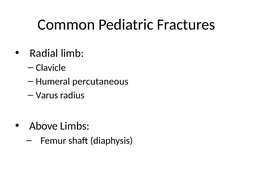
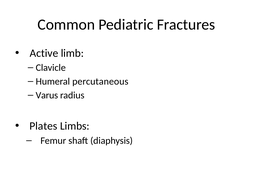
Radial: Radial -> Active (44, 53)
Above: Above -> Plates (43, 126)
